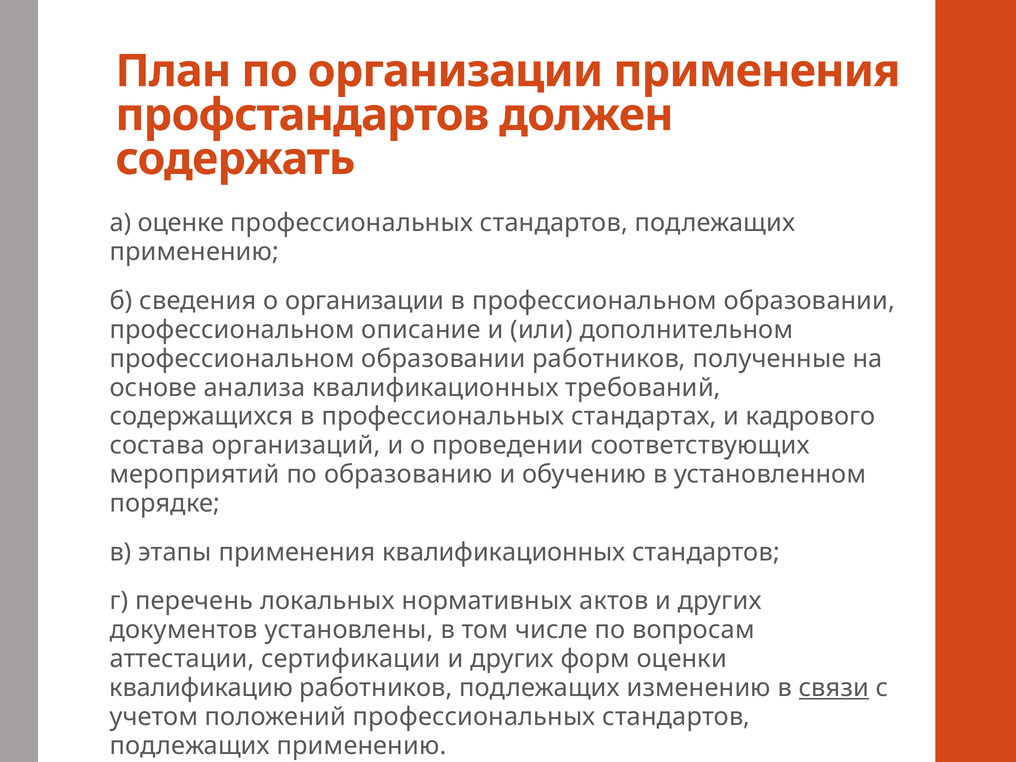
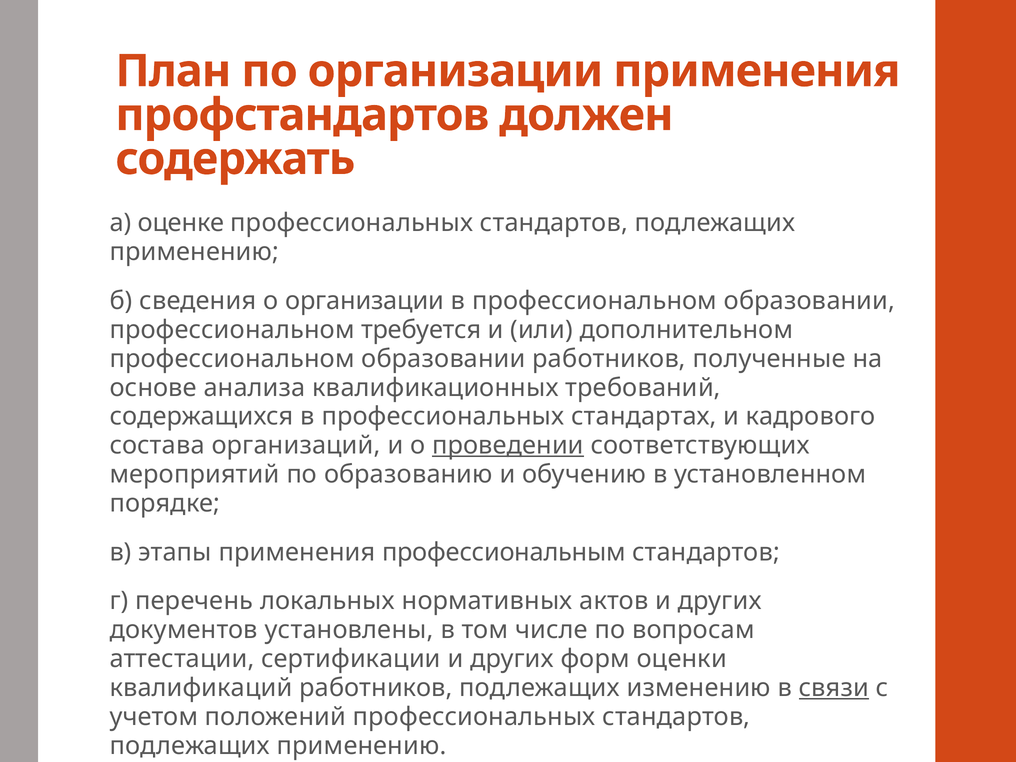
описание: описание -> требуется (421, 330)
проведении underline: none -> present (508, 446)
применения квалификационных: квалификационных -> профессиональным (504, 552)
квалификацию: квалификацию -> квалификаций (201, 688)
